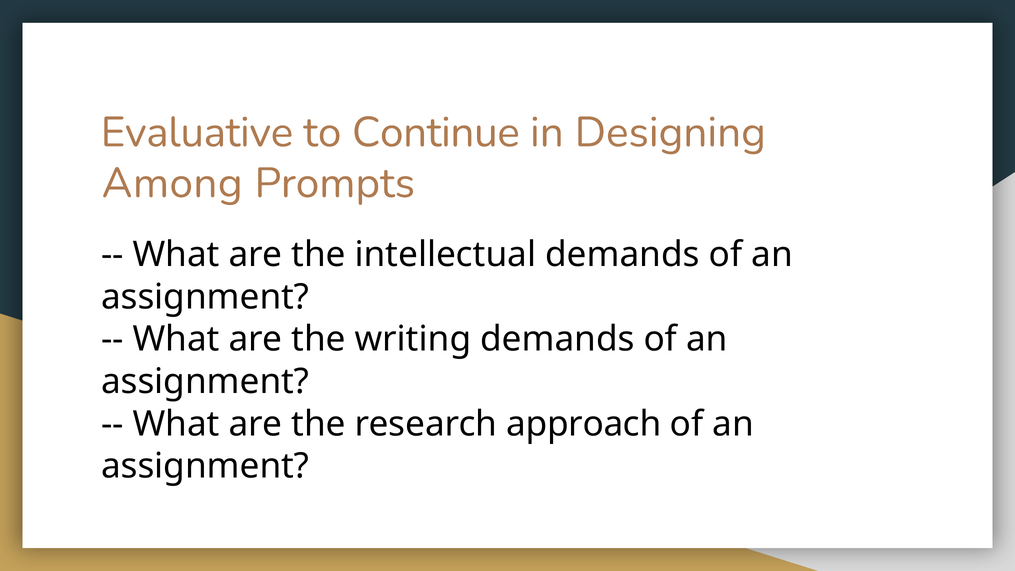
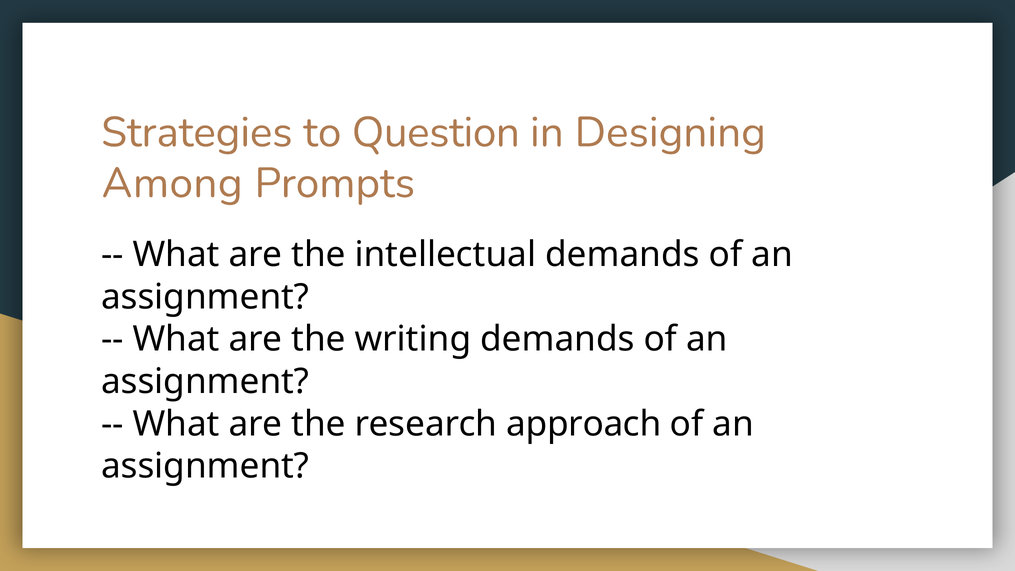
Evaluative: Evaluative -> Strategies (197, 132)
Continue: Continue -> Question (436, 132)
